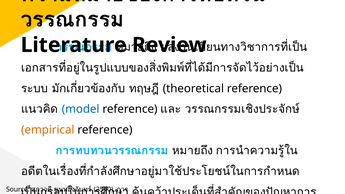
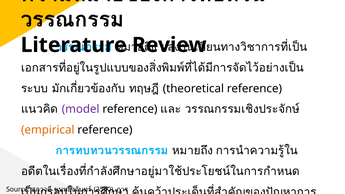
model colour: blue -> purple (81, 109)
